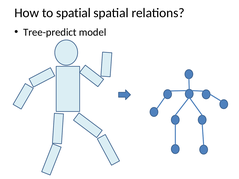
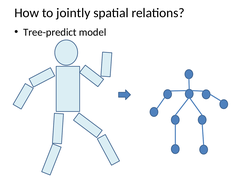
to spatial: spatial -> jointly (73, 13)
